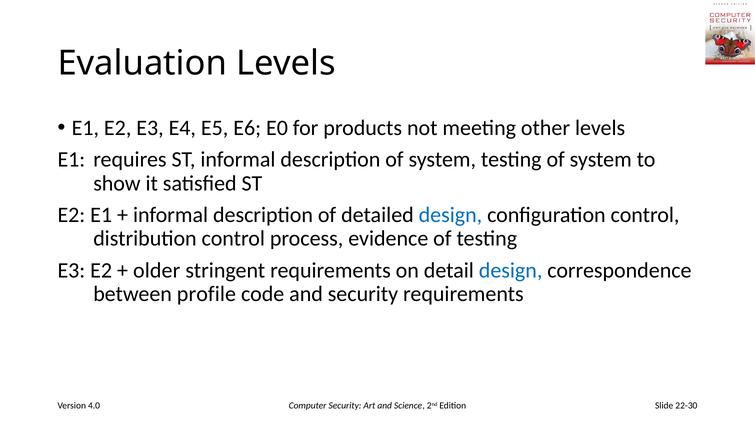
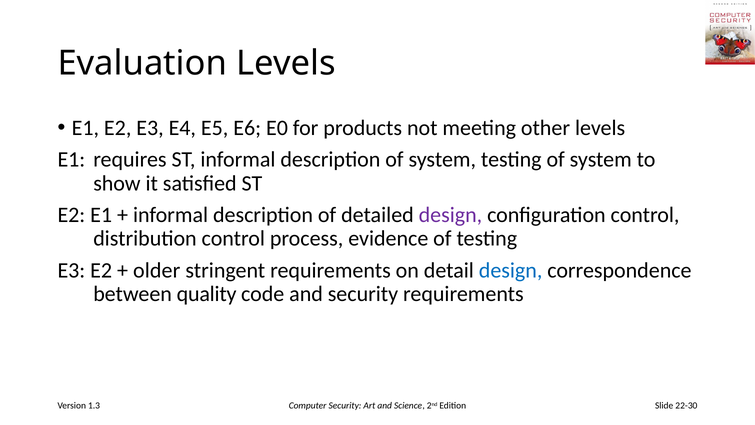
design colour: blue -> purple (450, 215)
profile: profile -> quality (207, 294)
4.0: 4.0 -> 1.3 (94, 406)
